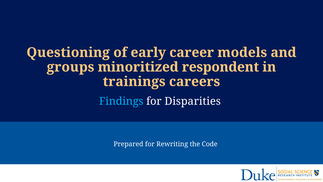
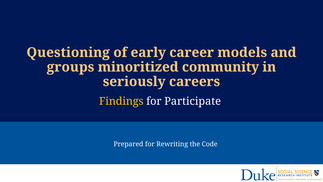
respondent: respondent -> community (221, 67)
trainings: trainings -> seriously (134, 81)
Findings colour: light blue -> yellow (121, 101)
Disparities: Disparities -> Participate (193, 101)
